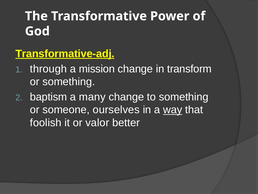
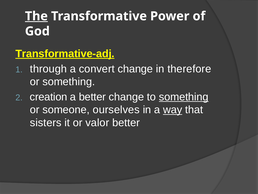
The underline: none -> present (36, 16)
mission: mission -> convert (97, 69)
transform: transform -> therefore (189, 69)
baptism: baptism -> creation (49, 97)
a many: many -> better (92, 97)
something underline: none -> present (184, 97)
foolish: foolish -> sisters (46, 122)
